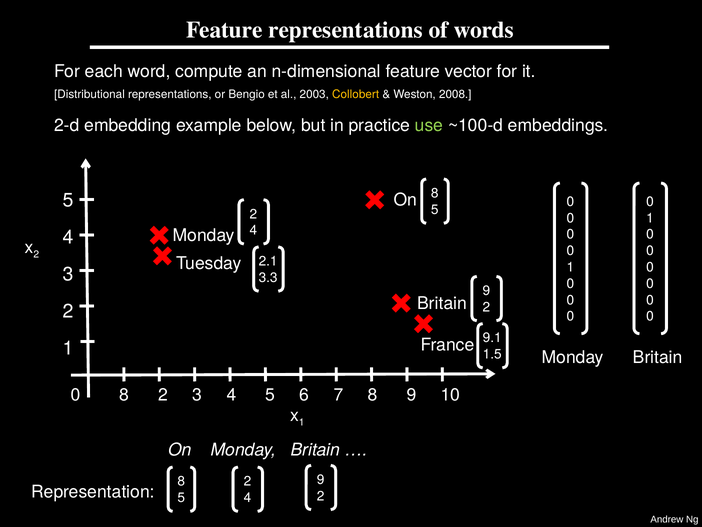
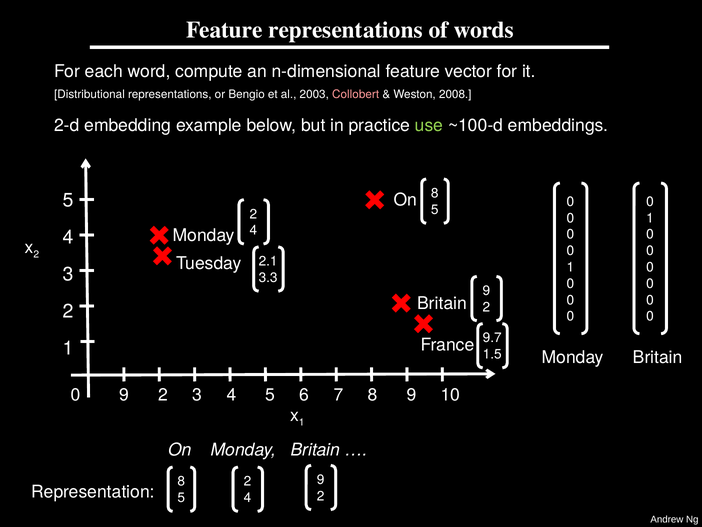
Collobert colour: yellow -> pink (356, 94)
9.1: 9.1 -> 9.7 (492, 338)
0 8: 8 -> 9 (124, 395)
